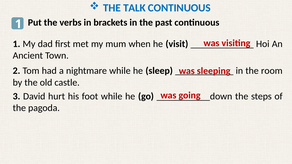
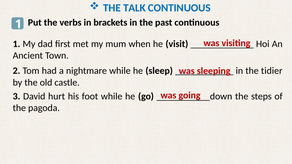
room: room -> tidier (272, 71)
